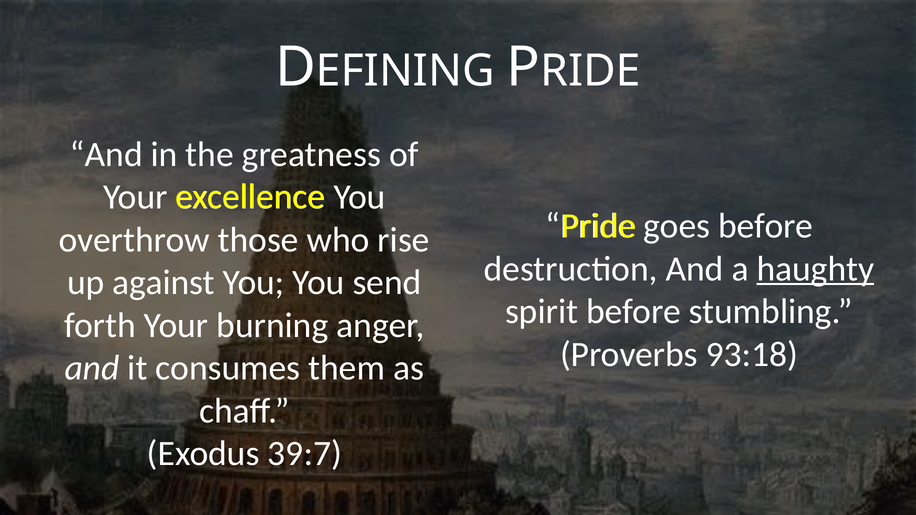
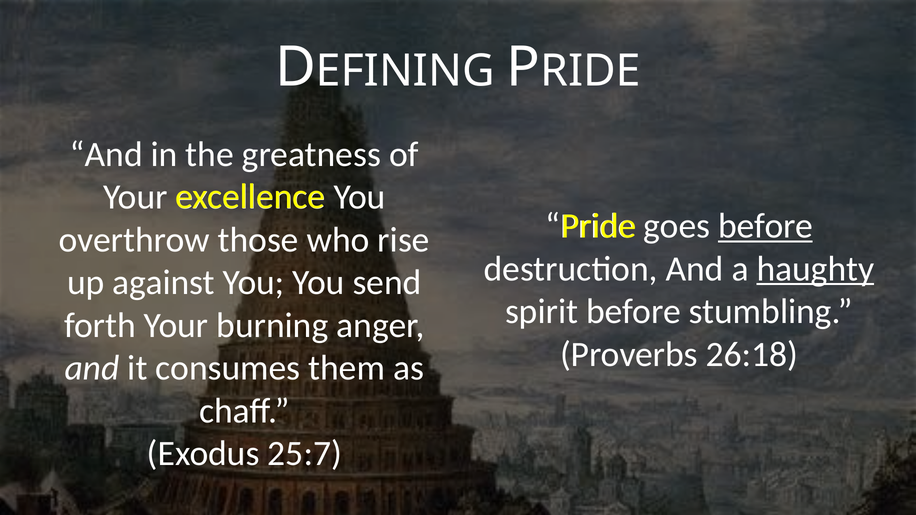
before underline: none -> present (766, 226)
93:18: 93:18 -> 26:18 (752, 355)
39:7: 39:7 -> 25:7 (305, 454)
